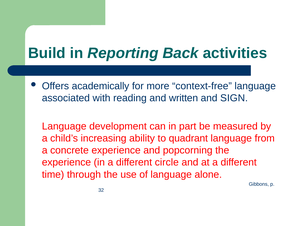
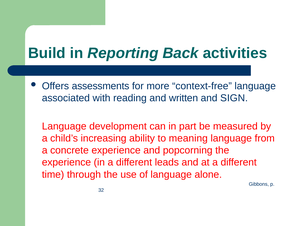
academically: academically -> assessments (101, 86)
quadrant: quadrant -> meaning (188, 138)
circle: circle -> leads (167, 162)
